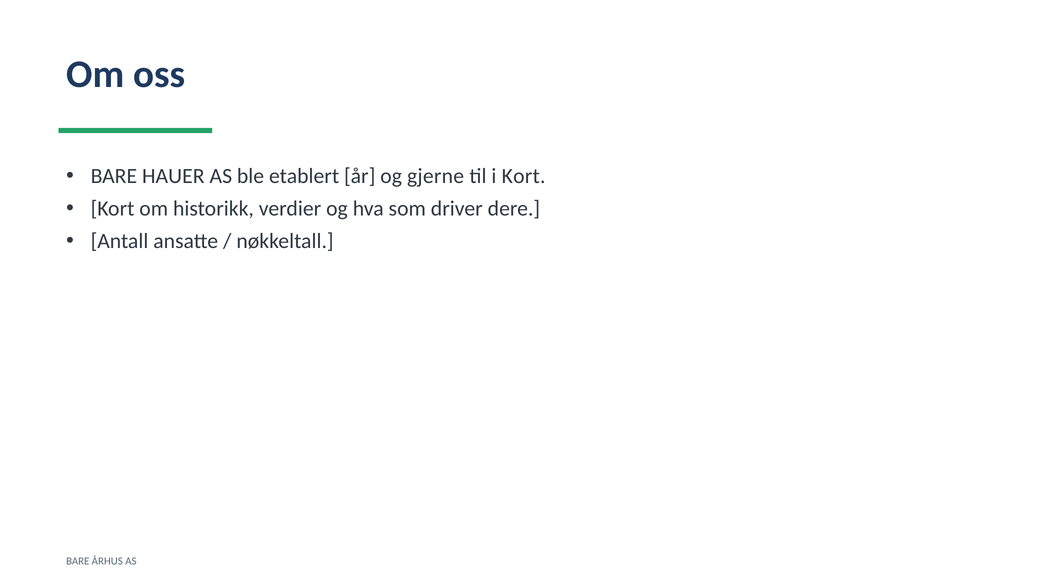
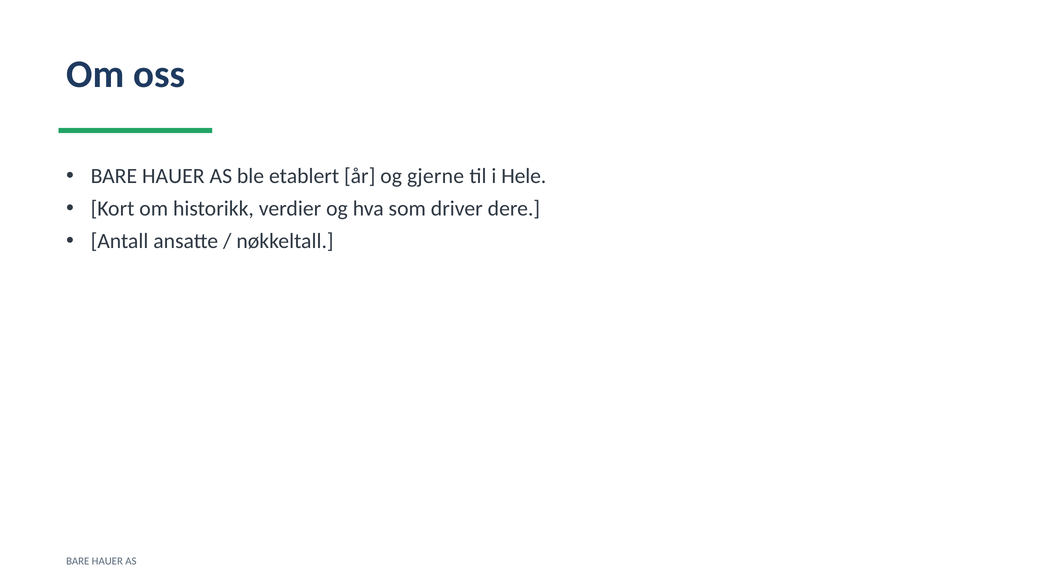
i Kort: Kort -> Hele (524, 176)
ÅRHUS: ÅRHUS -> HAUER (107, 562)
